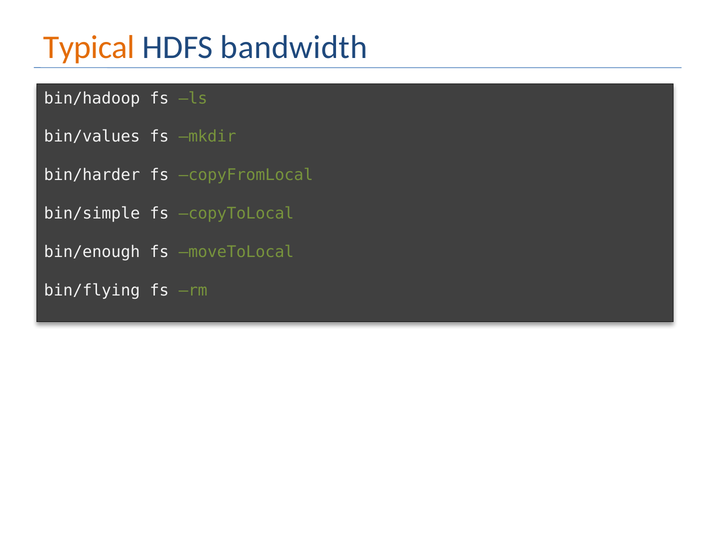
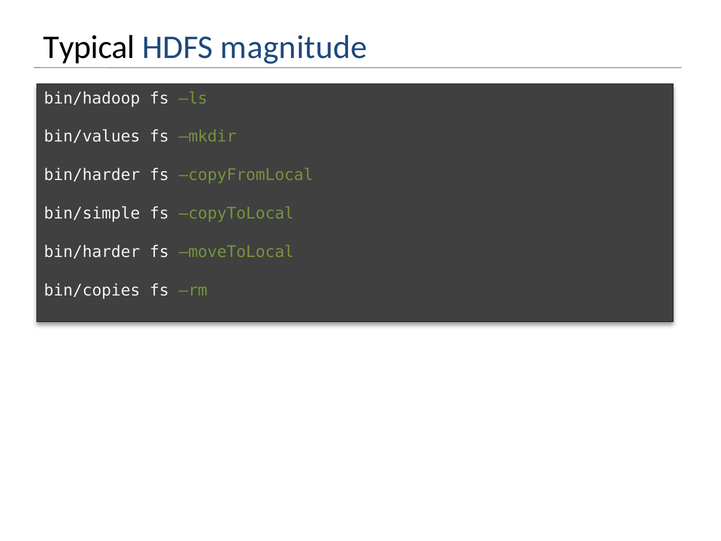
Typical colour: orange -> black (89, 47)
bandwidth: bandwidth -> magnitude (294, 47)
bin/enough: bin/enough -> bin/harder (92, 252)
bin/flying: bin/flying -> bin/copies (92, 290)
